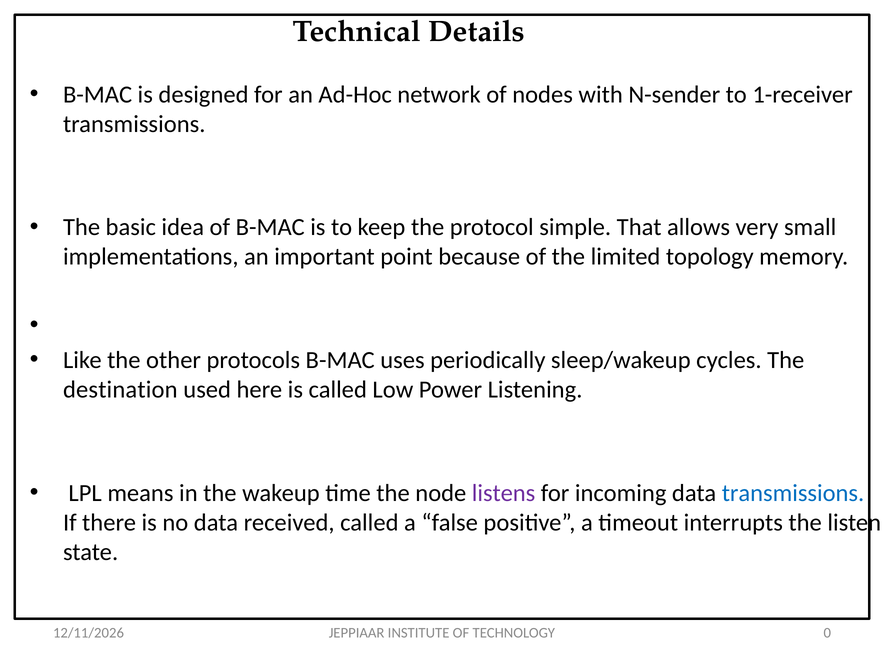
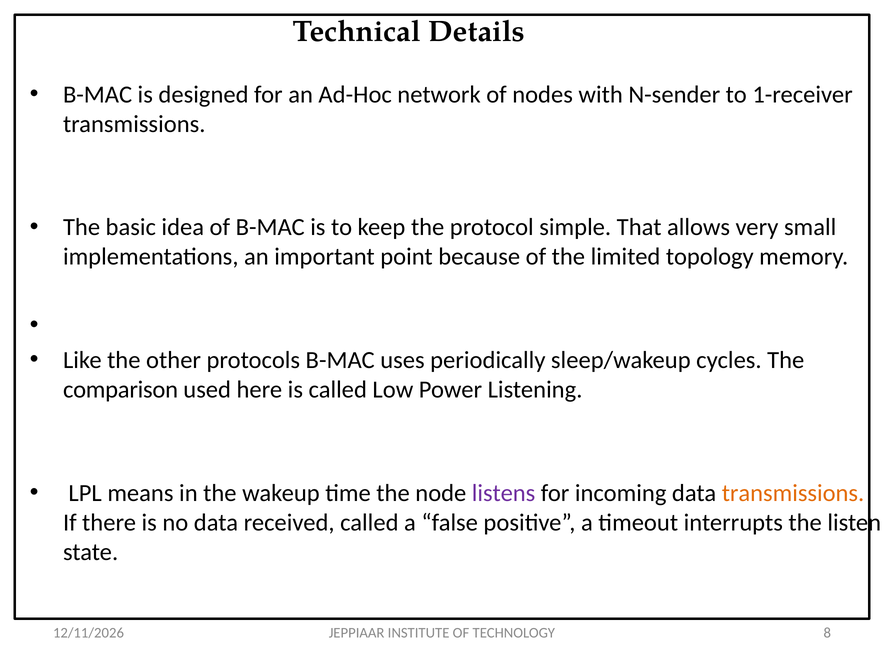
destination: destination -> comparison (121, 390)
transmissions colour: blue -> orange (793, 493)
0: 0 -> 8 (827, 633)
